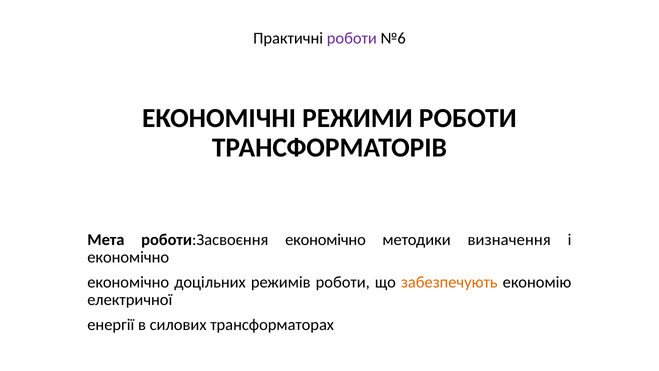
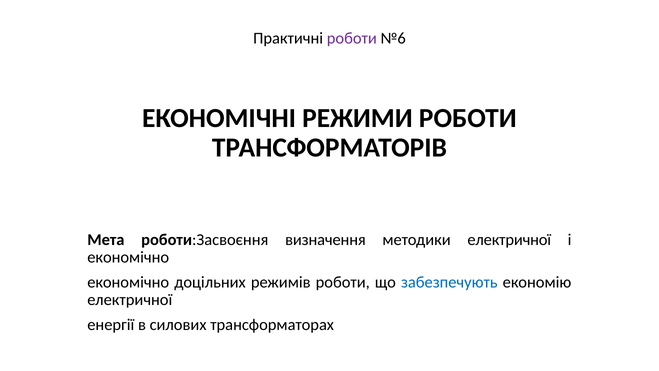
роботи:Засвоєння економічно: економічно -> визначення (325, 240)
методики визначення: визначення -> електричної (509, 240)
забезпечують colour: orange -> blue (449, 282)
